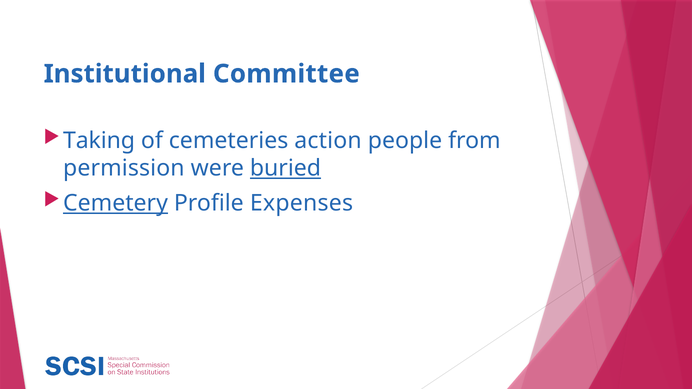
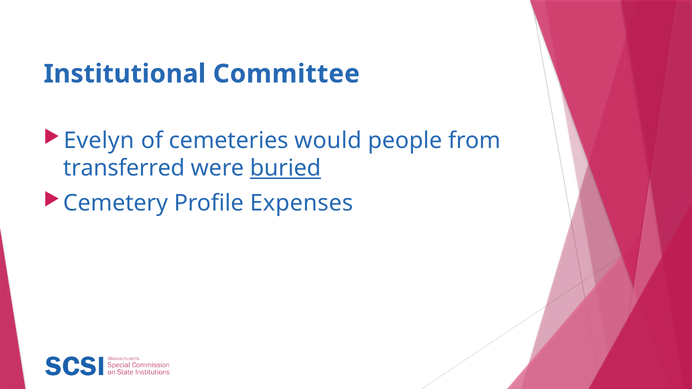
Taking: Taking -> Evelyn (99, 141)
action: action -> would (328, 141)
permission: permission -> transferred (124, 168)
Cemetery underline: present -> none (115, 203)
